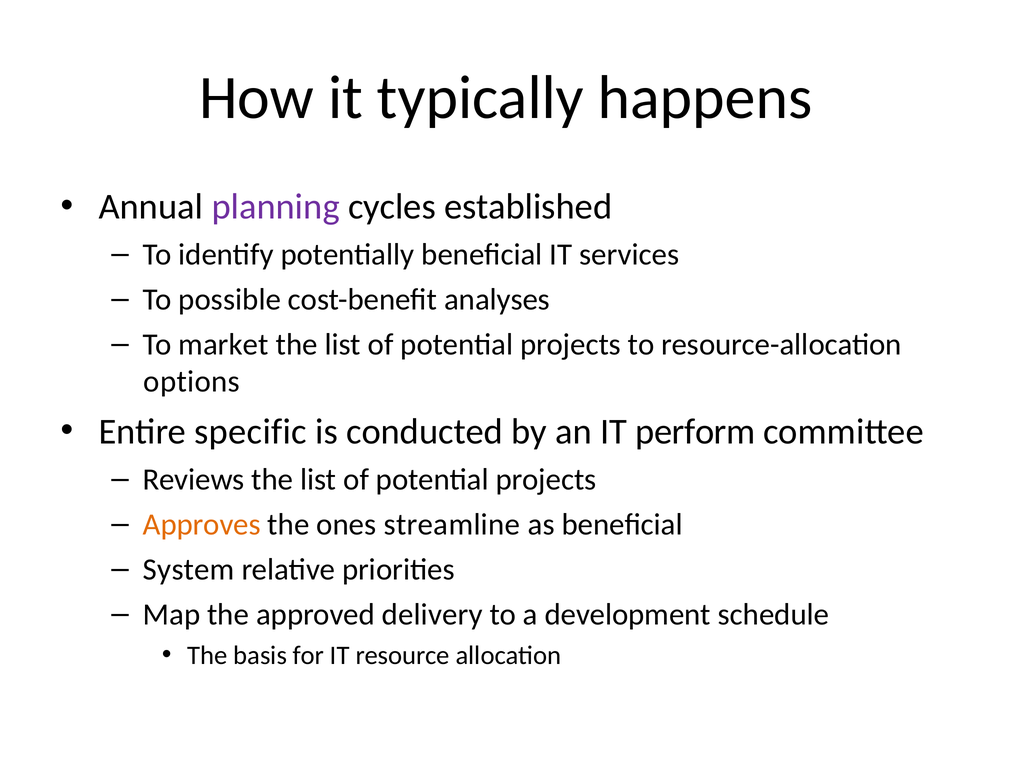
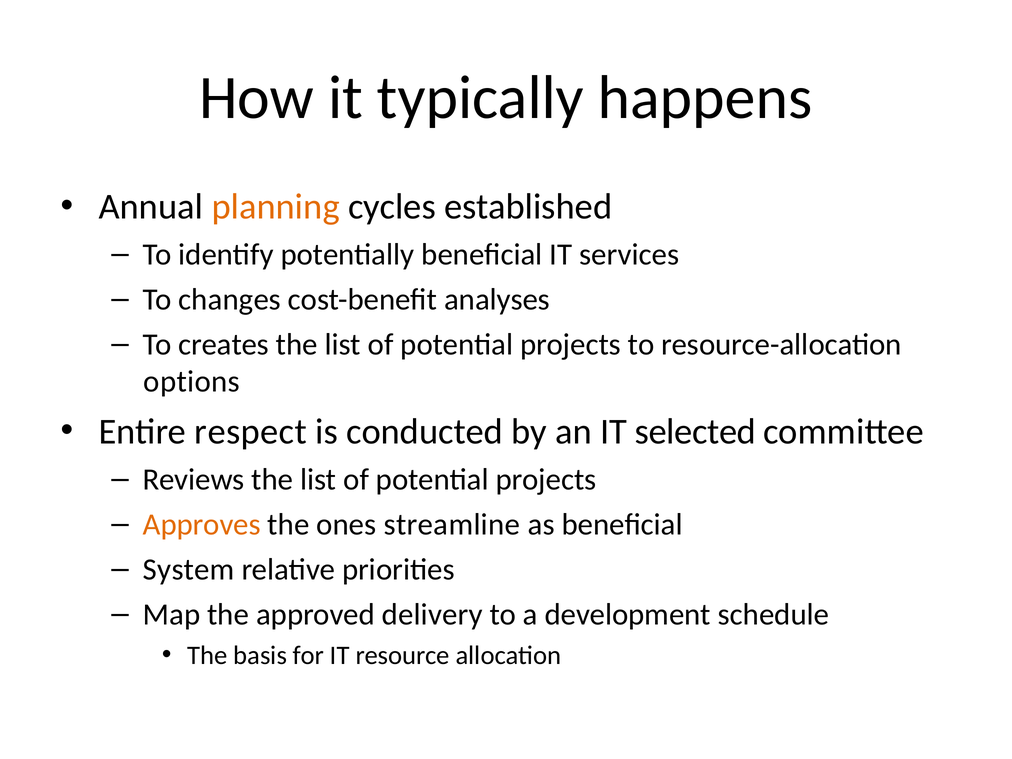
planning colour: purple -> orange (276, 207)
possible: possible -> changes (230, 300)
market: market -> creates (224, 345)
specific: specific -> respect (251, 432)
perform: perform -> selected (695, 432)
